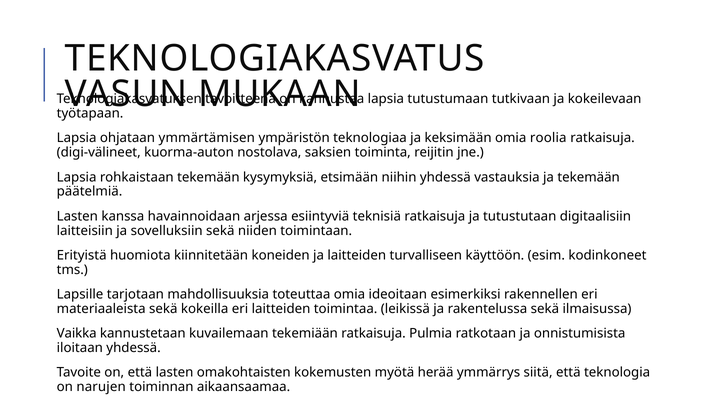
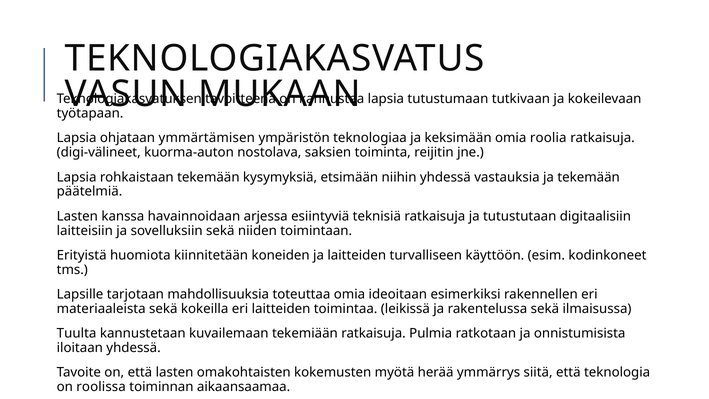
Vaikka: Vaikka -> Tuulta (77, 333)
narujen: narujen -> roolissa (101, 387)
